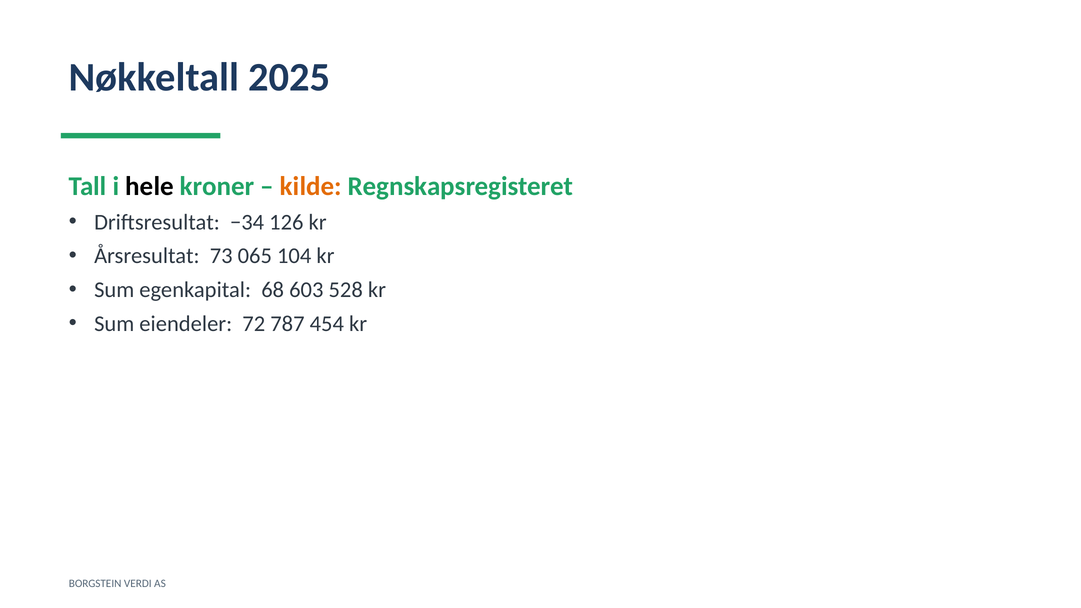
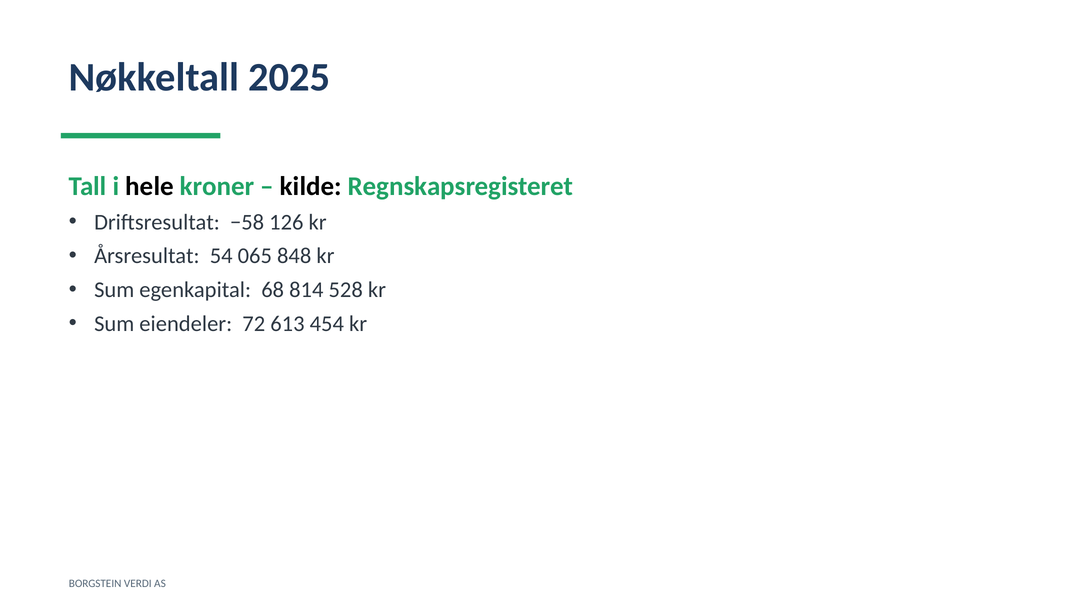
kilde colour: orange -> black (311, 186)
−34: −34 -> −58 (247, 222)
73: 73 -> 54 (221, 256)
104: 104 -> 848 (294, 256)
603: 603 -> 814 (306, 290)
787: 787 -> 613 (287, 324)
